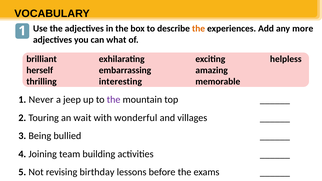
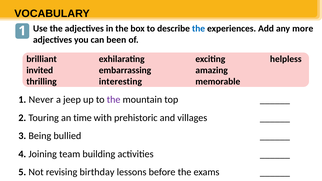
the colour: orange -> blue (199, 28)
what: what -> been (116, 40)
herself: herself -> invited (40, 70)
wait: wait -> time (83, 118)
wonderful: wonderful -> prehistoric (136, 118)
